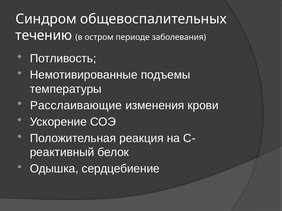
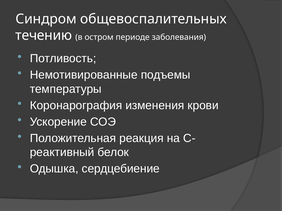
Расслаивающие: Расслаивающие -> Коронарография (76, 106)
